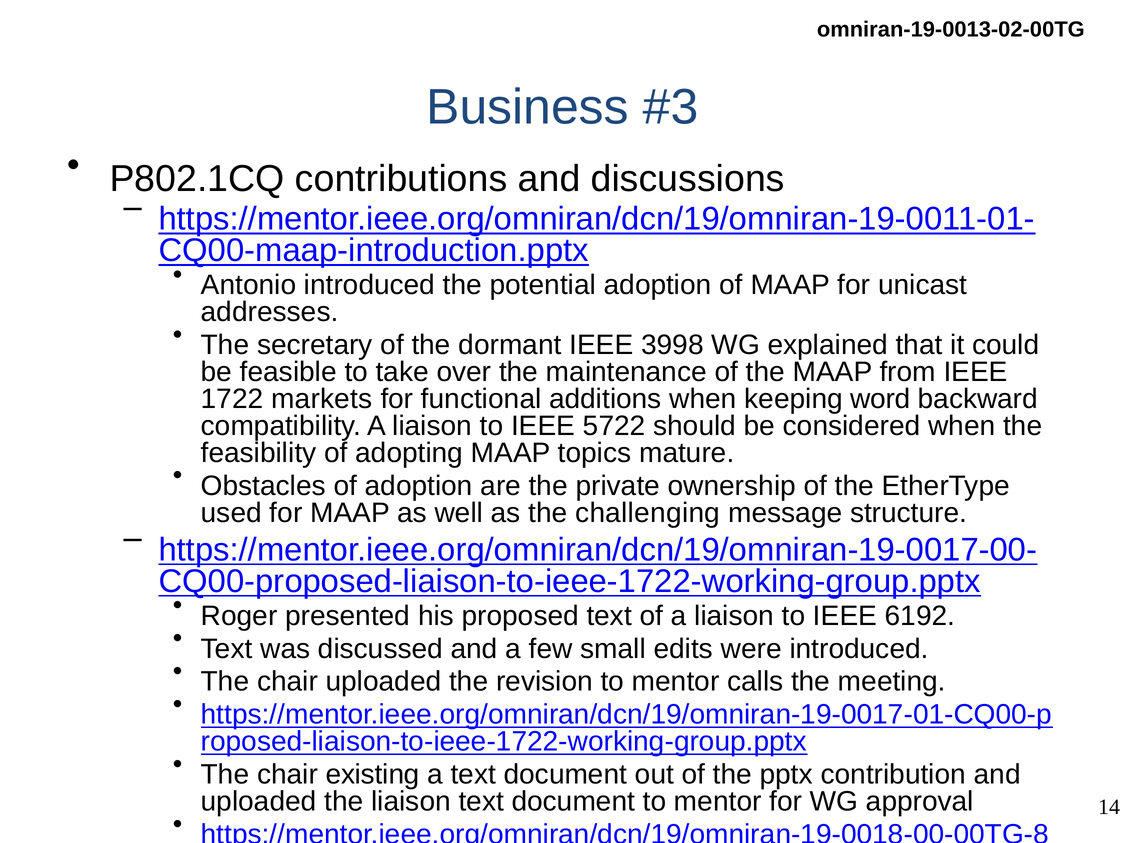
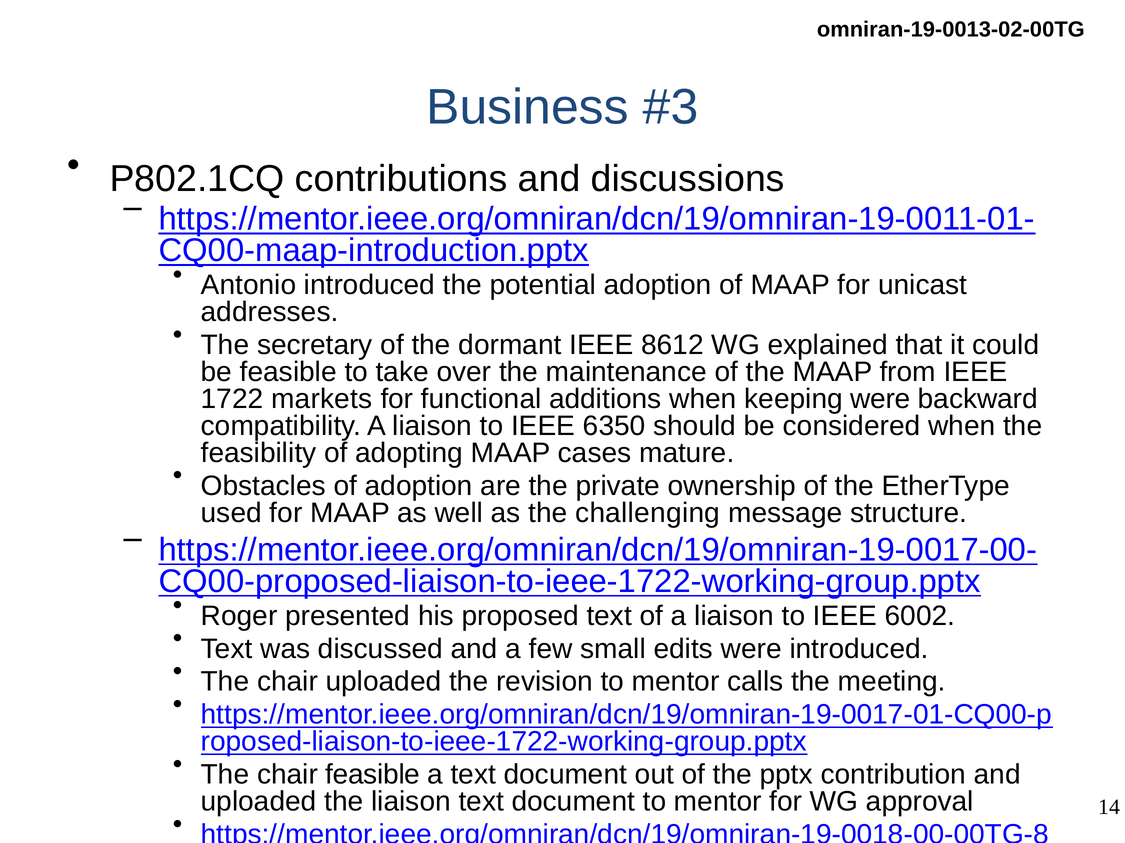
3998: 3998 -> 8612 (672, 345)
keeping word: word -> were (880, 399)
5722: 5722 -> 6350 (614, 426)
topics: topics -> cases (595, 453)
6192: 6192 -> 6002 (920, 616)
chair existing: existing -> feasible (373, 775)
